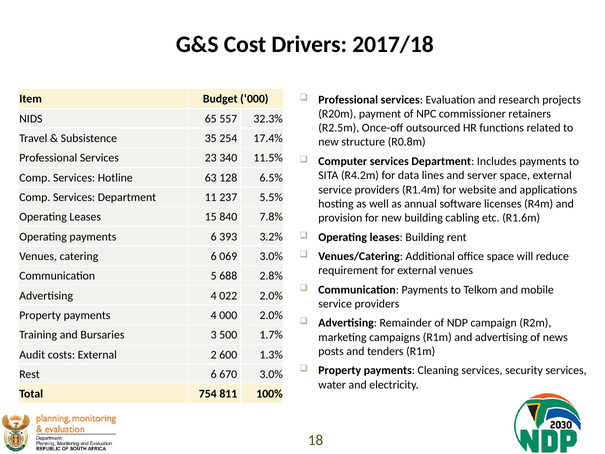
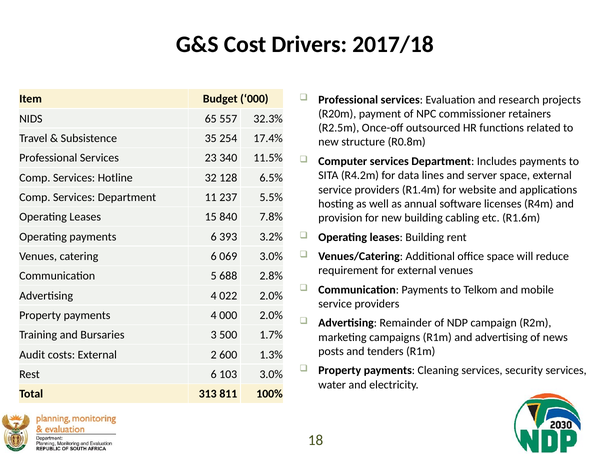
63: 63 -> 32 (211, 178)
670: 670 -> 103 (228, 374)
754: 754 -> 313 (208, 394)
